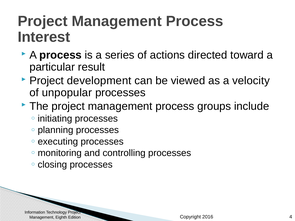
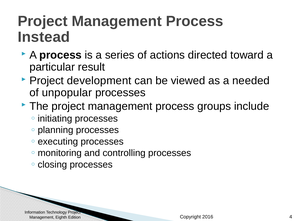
Interest: Interest -> Instead (44, 37)
velocity: velocity -> needed (251, 81)
